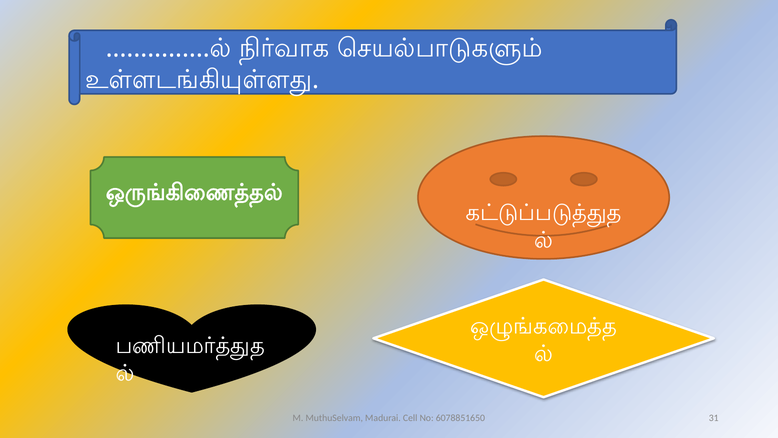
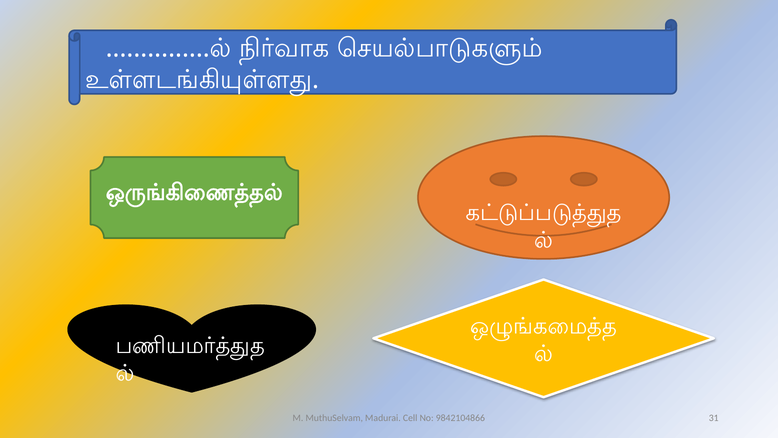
6078851650: 6078851650 -> 9842104866 (460, 418)
